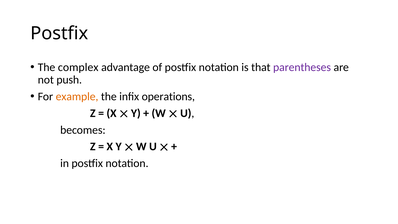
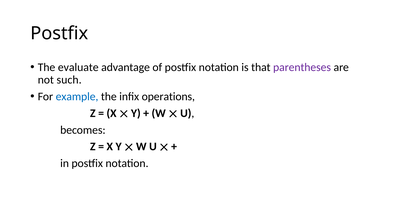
complex: complex -> evaluate (78, 67)
push: push -> such (69, 80)
example colour: orange -> blue (77, 97)
